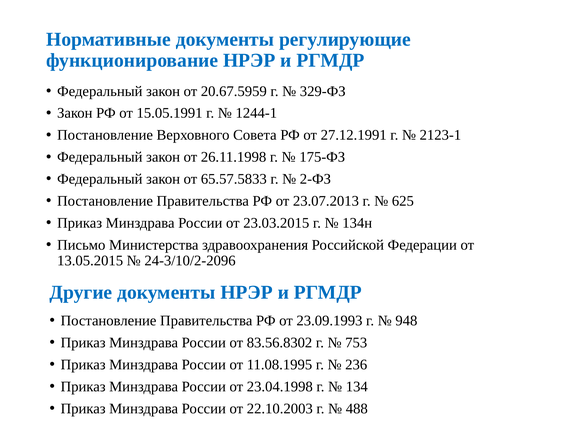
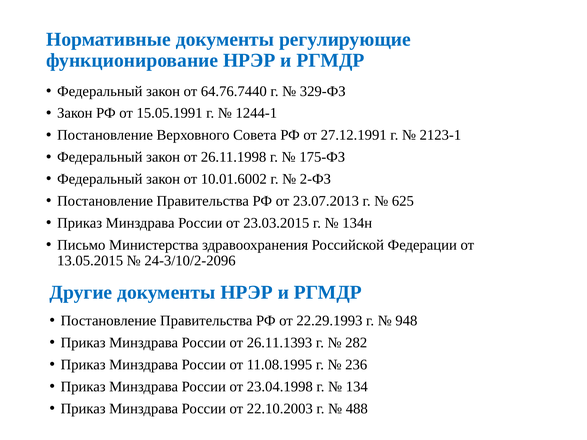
20.67.5959: 20.67.5959 -> 64.76.7440 (234, 91)
65.57.5833: 65.57.5833 -> 10.01.6002 (234, 179)
23.09.1993: 23.09.1993 -> 22.29.1993 (329, 321)
83.56.8302: 83.56.8302 -> 26.11.1393 (280, 343)
753: 753 -> 282 (356, 343)
